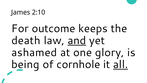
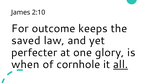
death: death -> saved (26, 40)
and underline: present -> none (77, 40)
ashamed: ashamed -> perfecter (34, 52)
being: being -> when (25, 64)
